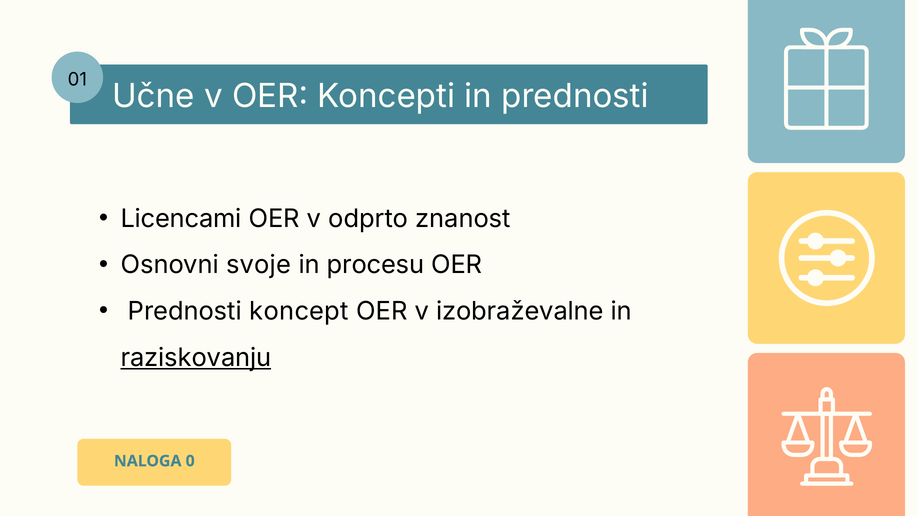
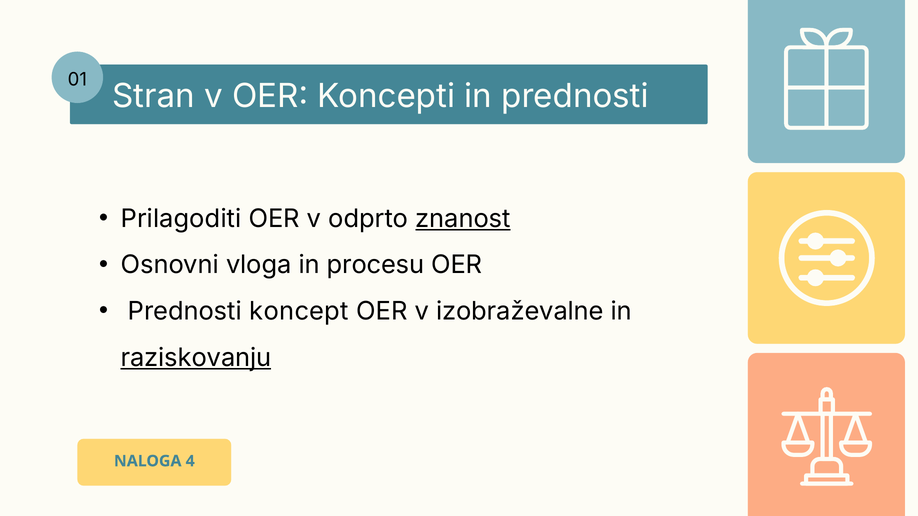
Učne: Učne -> Stran (154, 96)
Licencami: Licencami -> Prilagoditi (181, 219)
znanost underline: none -> present (463, 219)
svoje: svoje -> vloga (259, 265)
0: 0 -> 4 (190, 461)
